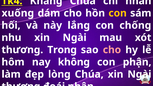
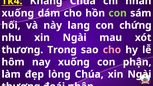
con colour: yellow -> light green (118, 13)
lắng: lắng -> lang (79, 25)
chống: chống -> chứng (135, 25)
nay không: không -> xuống (74, 62)
